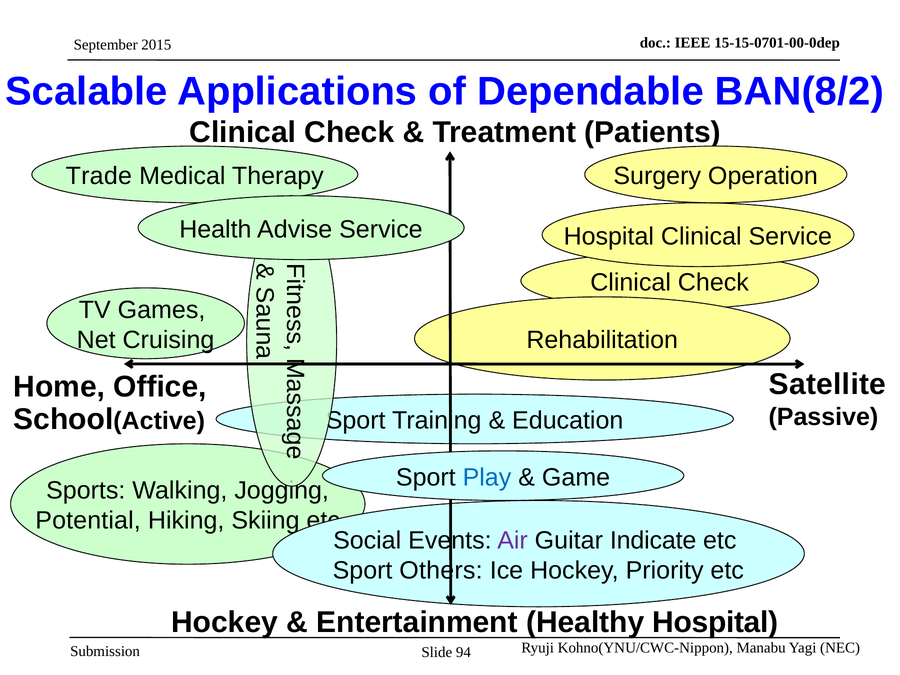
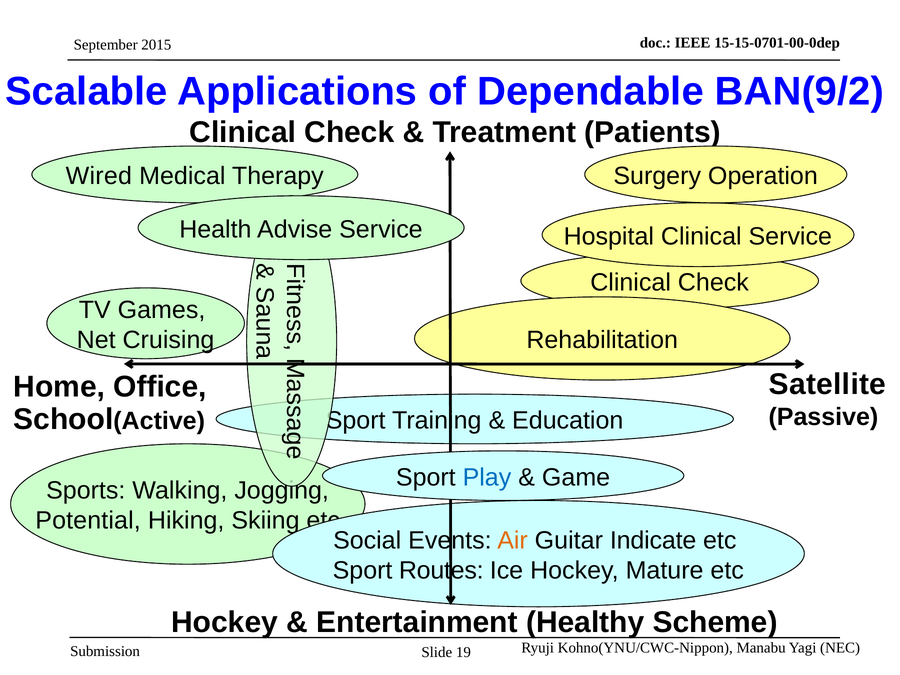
BAN(8/2: BAN(8/2 -> BAN(9/2 (799, 91)
Trade: Trade -> Wired (99, 176)
Air colour: purple -> orange (513, 540)
Others: Others -> Routes (441, 570)
Priority: Priority -> Mature (665, 570)
Healthy Hospital: Hospital -> Scheme (715, 622)
94: 94 -> 19 (463, 652)
